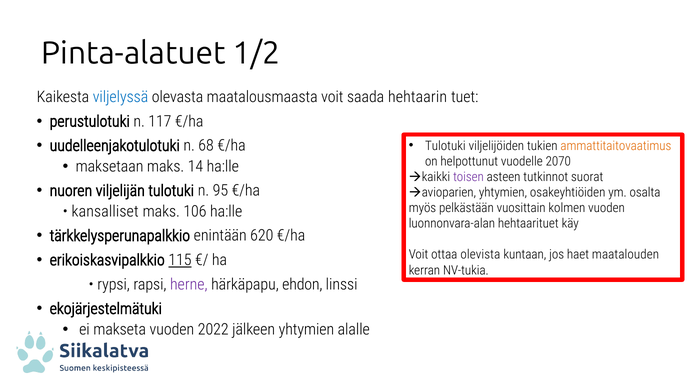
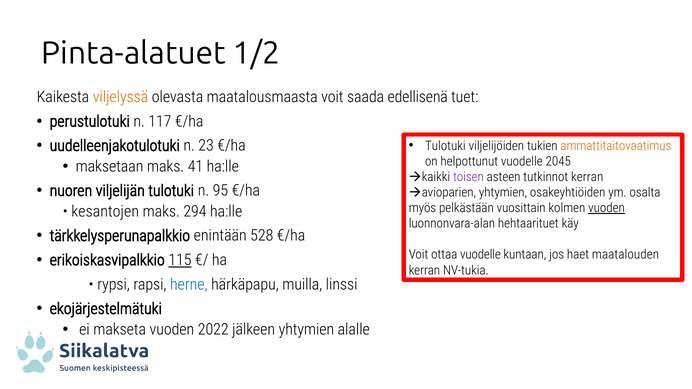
viljelyssä colour: blue -> orange (121, 97)
hehtaarin: hehtaarin -> edellisenä (418, 97)
68: 68 -> 23 (206, 146)
2070: 2070 -> 2045 (558, 161)
14: 14 -> 41 (195, 167)
tutkinnot suorat: suorat -> kerran (587, 177)
vuoden underline: none -> present (607, 208)
kansalliset: kansalliset -> kesantojen (105, 212)
106: 106 -> 294 (195, 212)
620: 620 -> 528 (262, 236)
ottaa olevista: olevista -> vuodelle (480, 255)
herne colour: purple -> blue (189, 285)
ehdon: ehdon -> muilla (302, 285)
